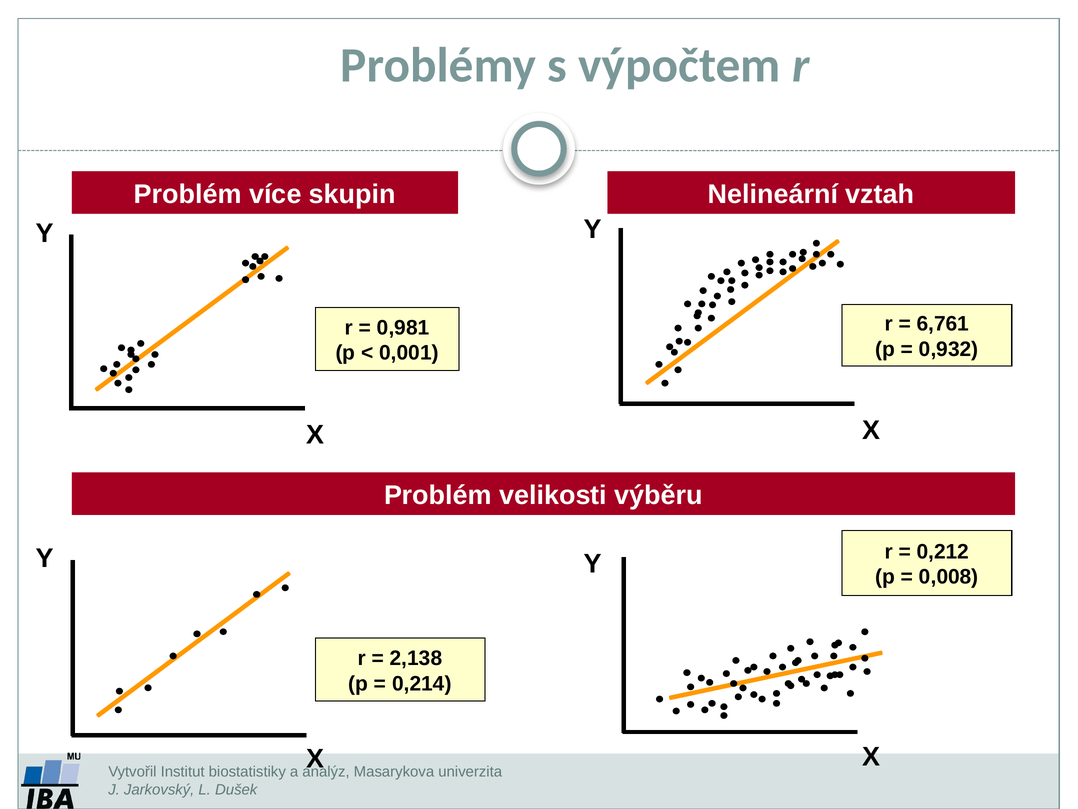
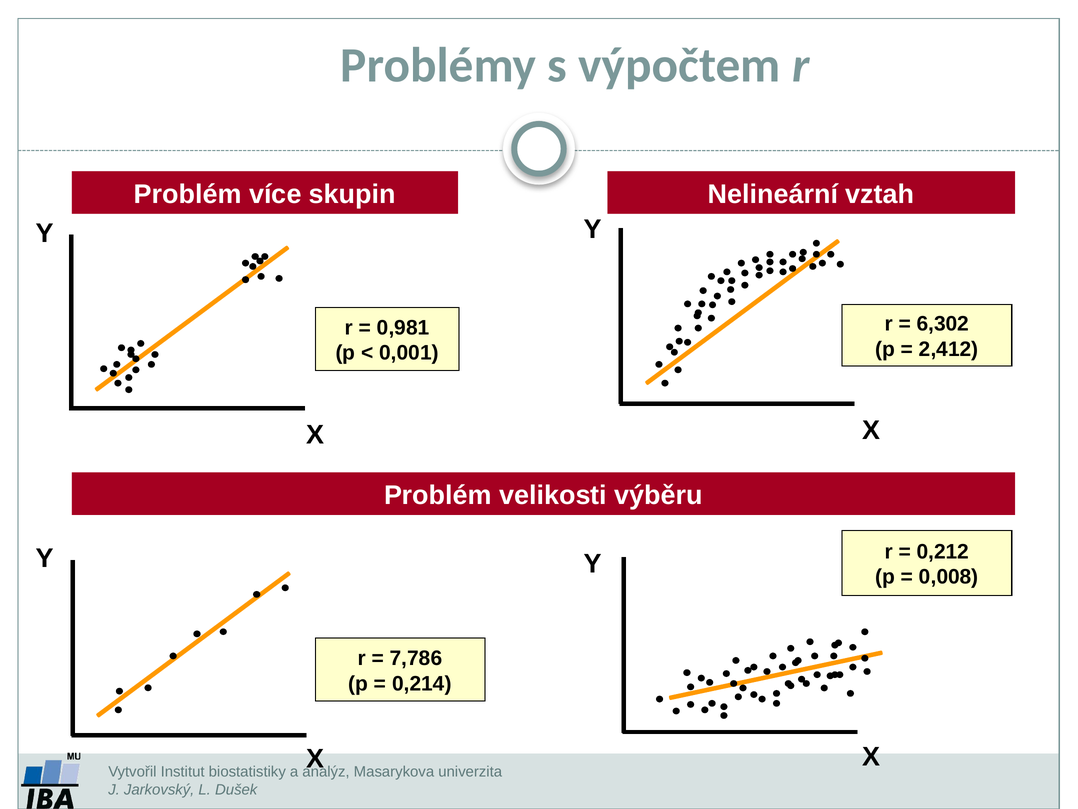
6,761: 6,761 -> 6,302 (943, 324)
0,932: 0,932 -> 2,412 (949, 349)
2,138: 2,138 -> 7,786 (416, 658)
